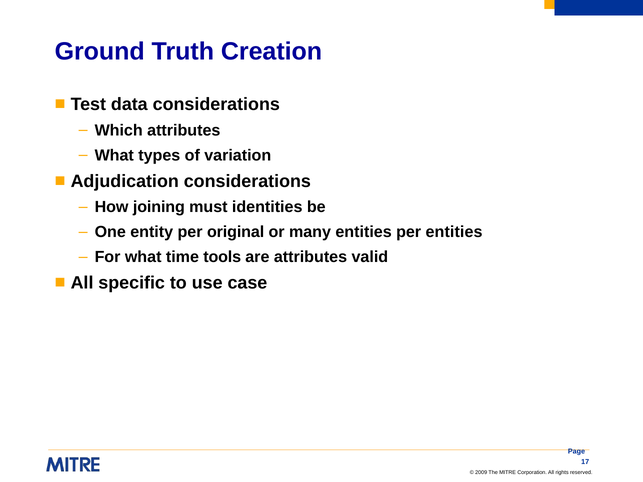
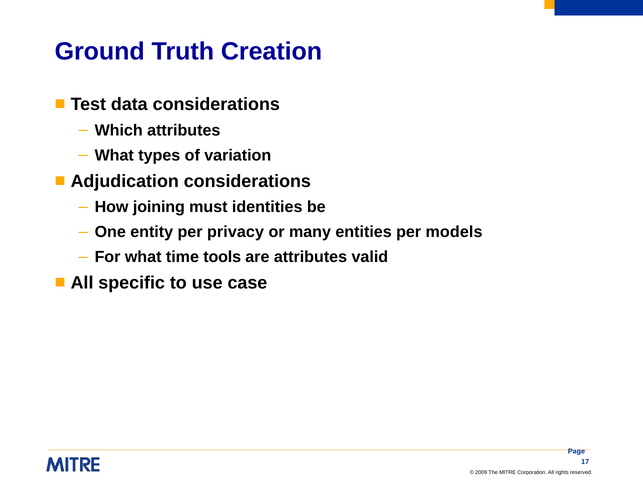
original: original -> privacy (235, 232)
per entities: entities -> models (454, 232)
